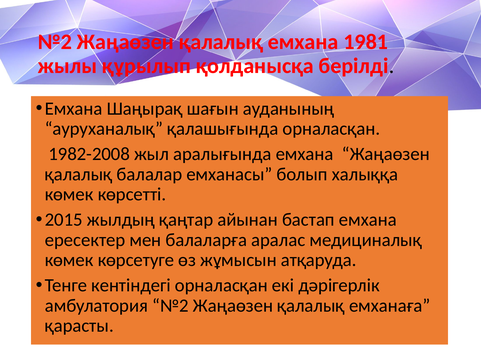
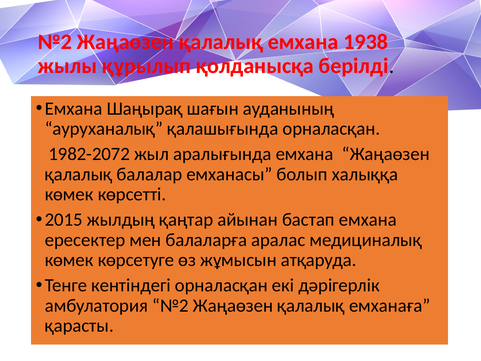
1981: 1981 -> 1938 (366, 42)
1982-2008: 1982-2008 -> 1982-2072 (89, 154)
